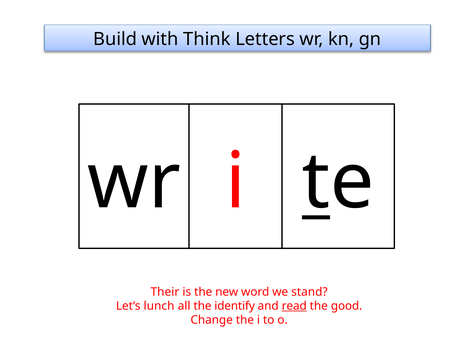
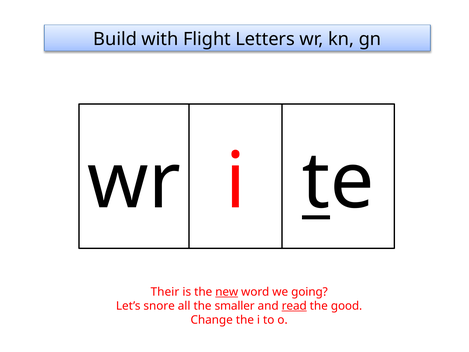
Think: Think -> Flight (207, 39)
new underline: none -> present (227, 292)
stand: stand -> going (309, 292)
lunch: lunch -> snore (159, 306)
identify: identify -> smaller (235, 306)
